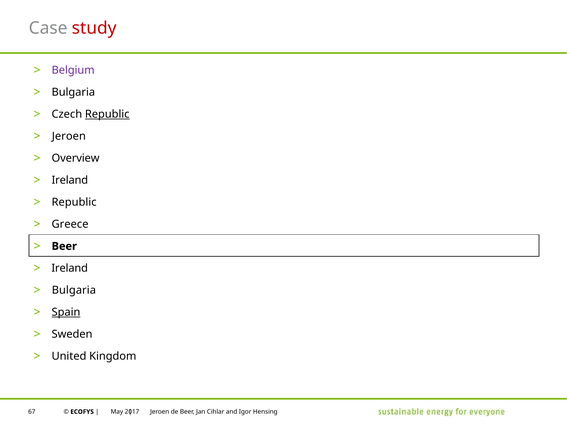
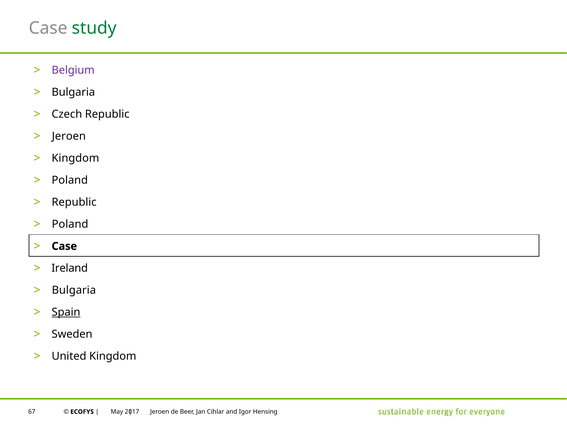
study colour: red -> green (94, 28)
Republic underline: present -> none (107, 114)
Overview: Overview -> Kingdom (75, 158)
Ireland: Ireland -> Poland (70, 180)
Greece: Greece -> Poland (70, 224)
Beer: Beer -> Case (64, 246)
